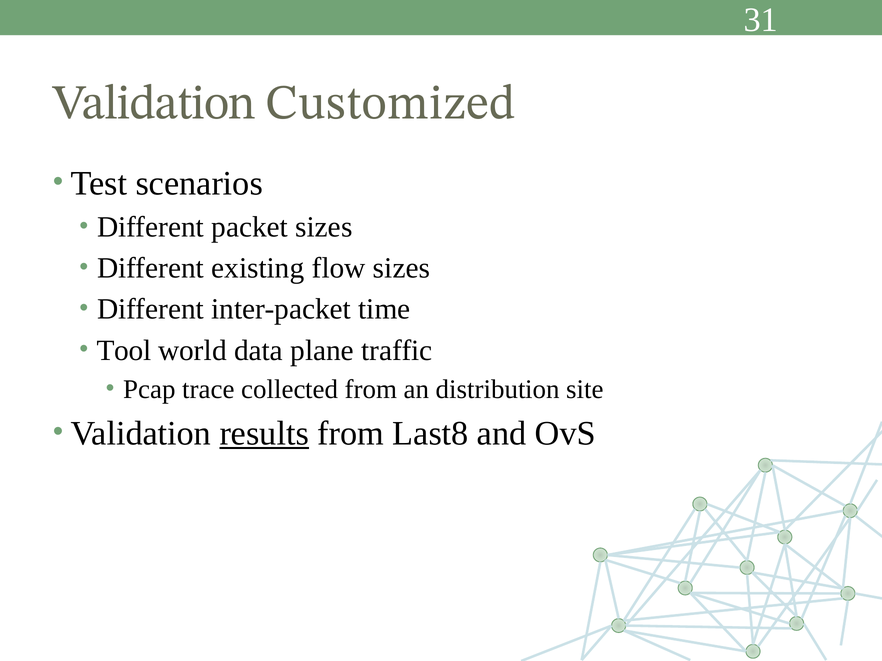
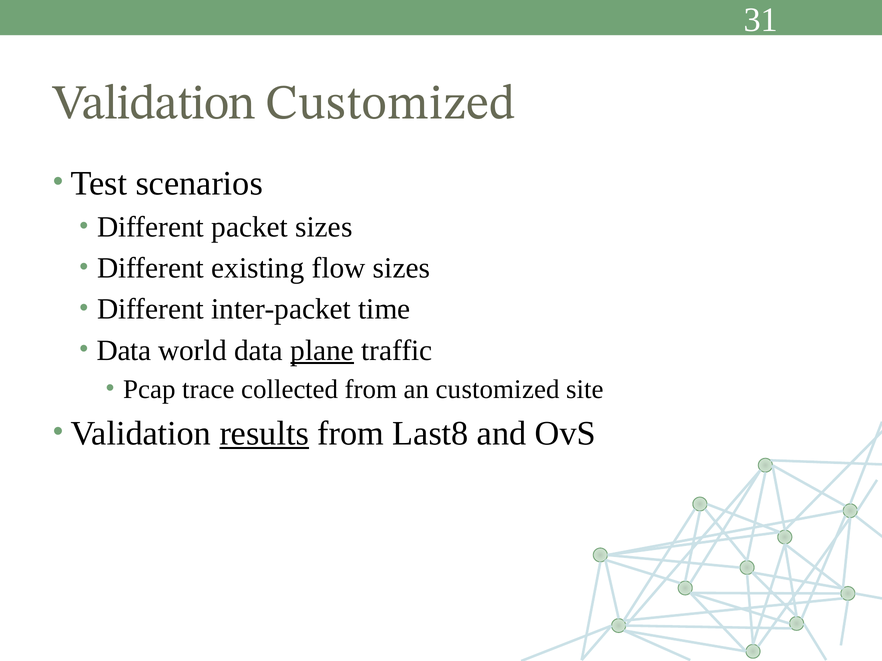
Tool: Tool -> Data (124, 351)
plane underline: none -> present (322, 351)
an distribution: distribution -> customized (498, 390)
